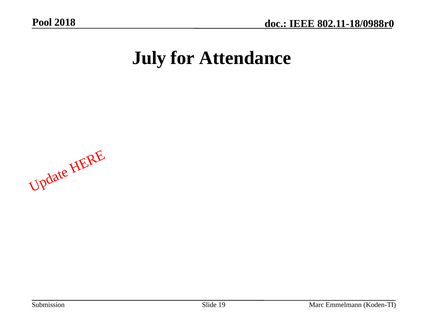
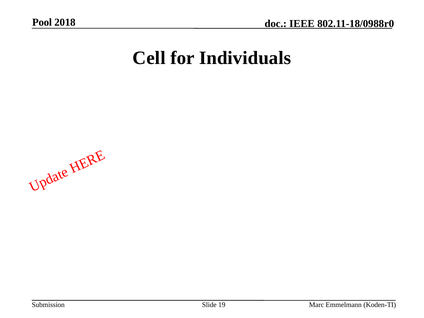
July: July -> Cell (149, 58)
Attendance: Attendance -> Individuals (245, 58)
